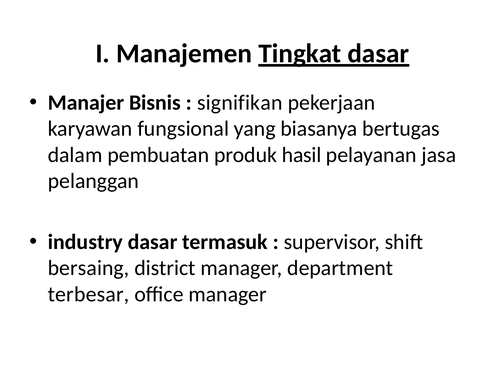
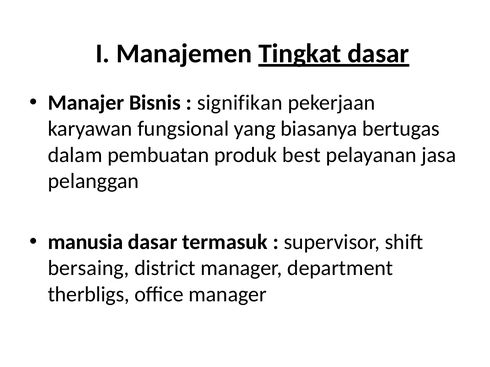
hasil: hasil -> best (301, 155)
industry: industry -> manusia (85, 242)
terbesar: terbesar -> therbligs (89, 295)
